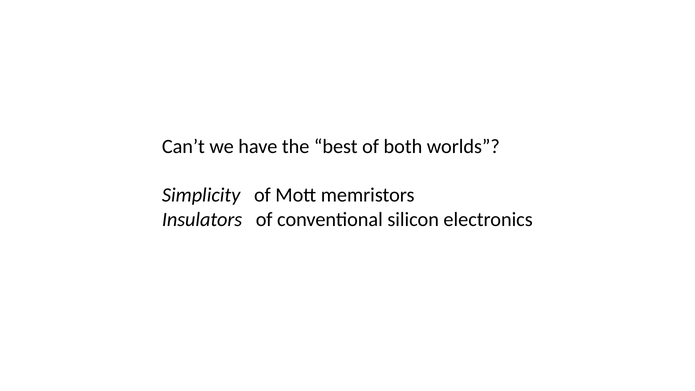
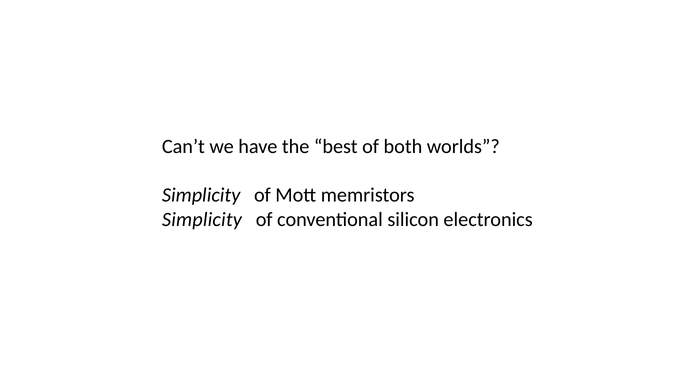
Insulators: Insulators -> Simplicity (202, 219)
